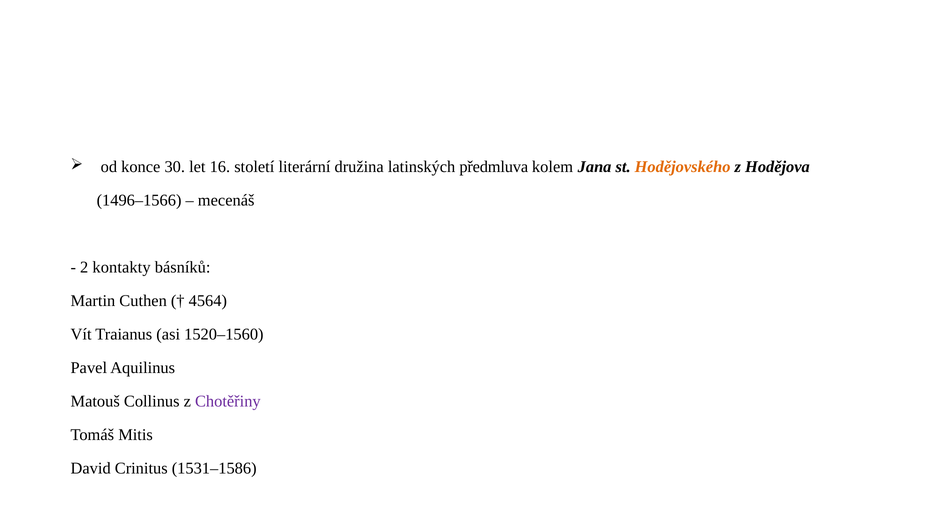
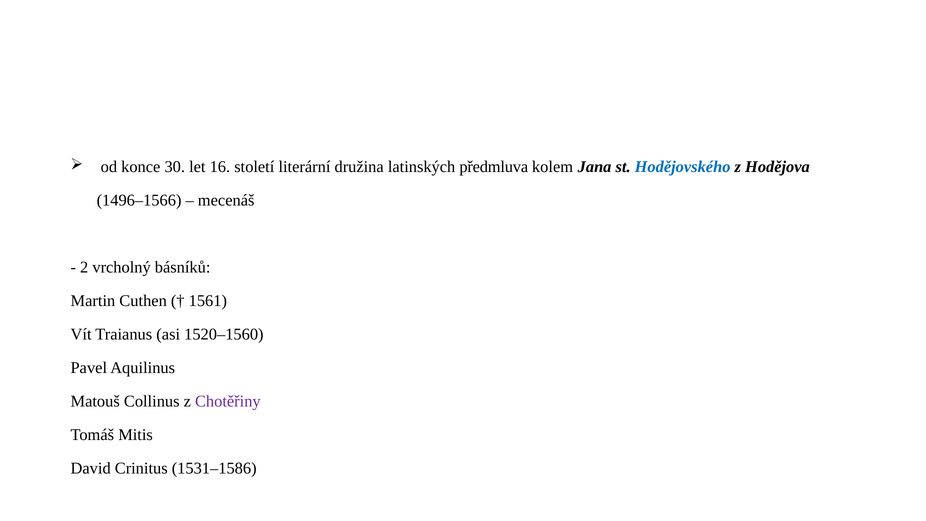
Hodějovského colour: orange -> blue (683, 167)
kontakty: kontakty -> vrcholný (122, 267)
4564: 4564 -> 1561 (208, 301)
